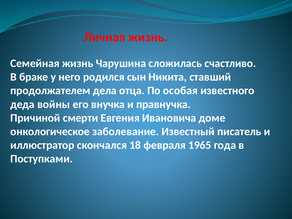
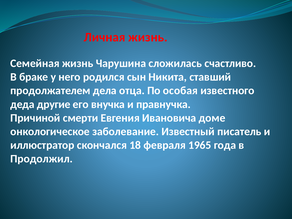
войны: войны -> другие (54, 104)
Поступками: Поступками -> Продолжил (42, 159)
